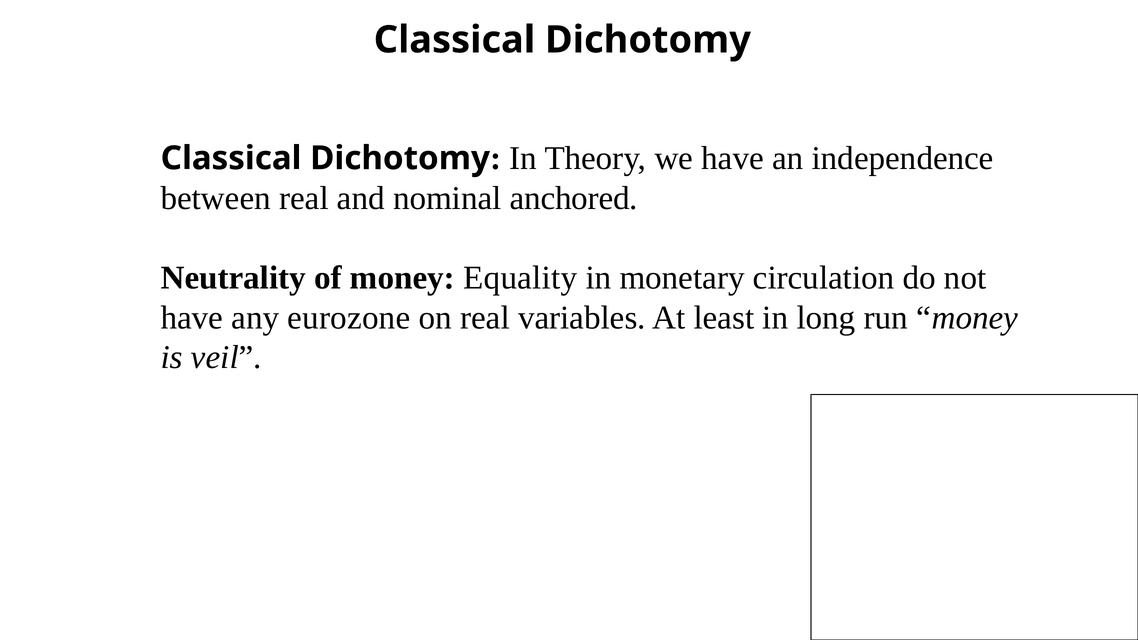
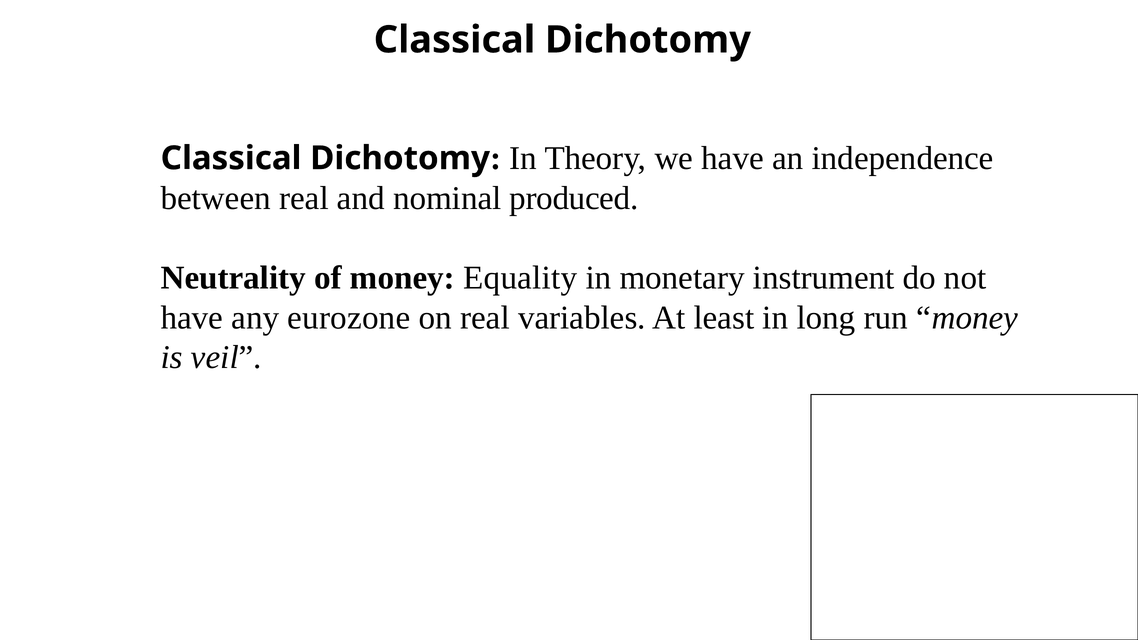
anchored: anchored -> produced (574, 198)
circulation: circulation -> instrument (824, 278)
